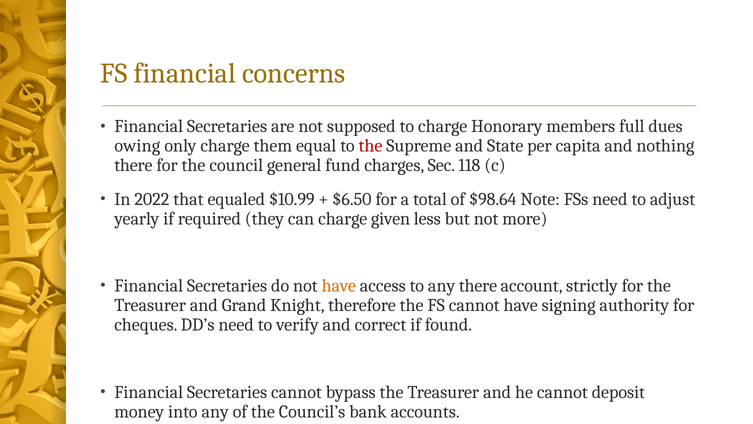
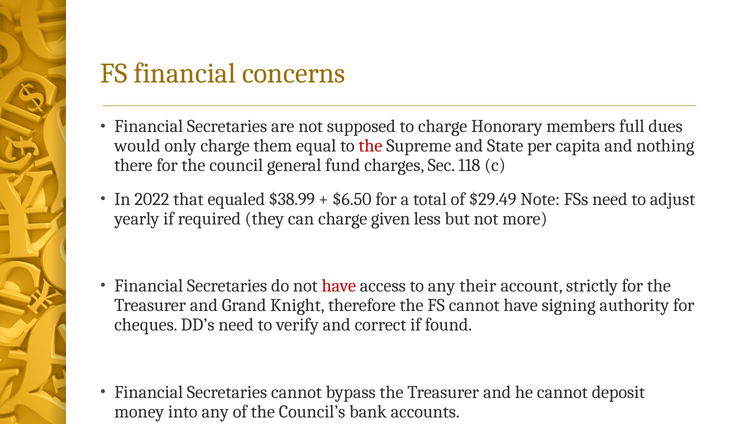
owing: owing -> would (137, 146)
$10.99: $10.99 -> $38.99 (292, 199)
$98.64: $98.64 -> $29.49 (493, 199)
have colour: orange -> red (339, 286)
any there: there -> their (478, 286)
